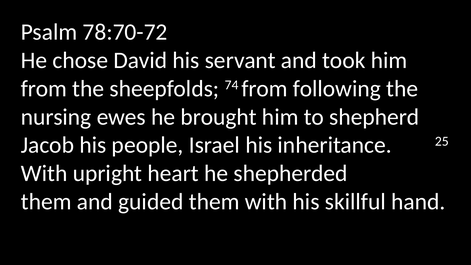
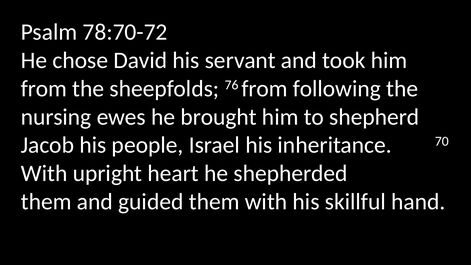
74: 74 -> 76 (232, 85)
25: 25 -> 70 (442, 141)
